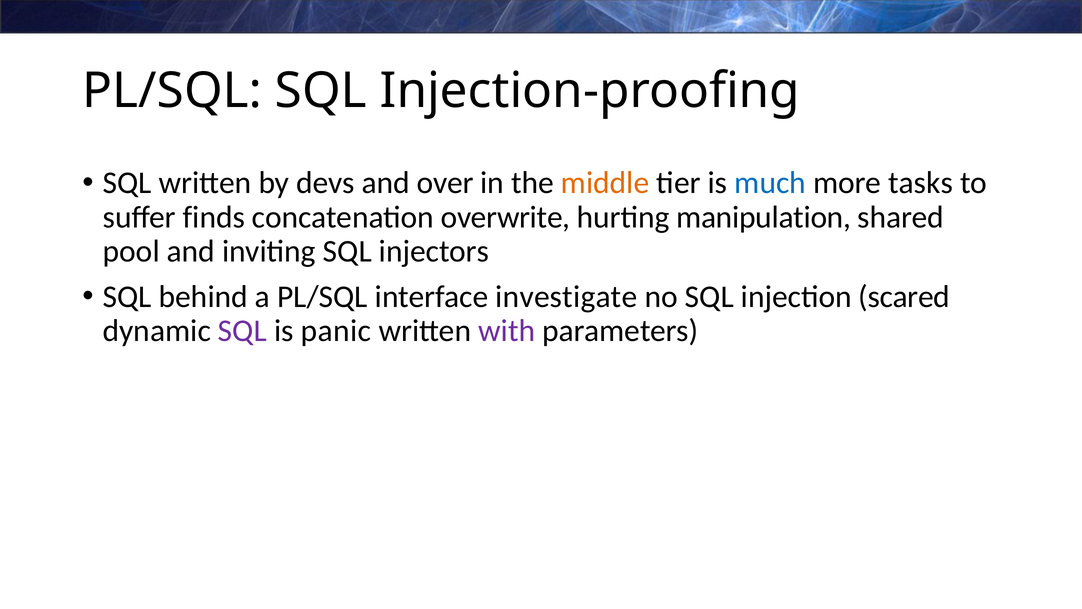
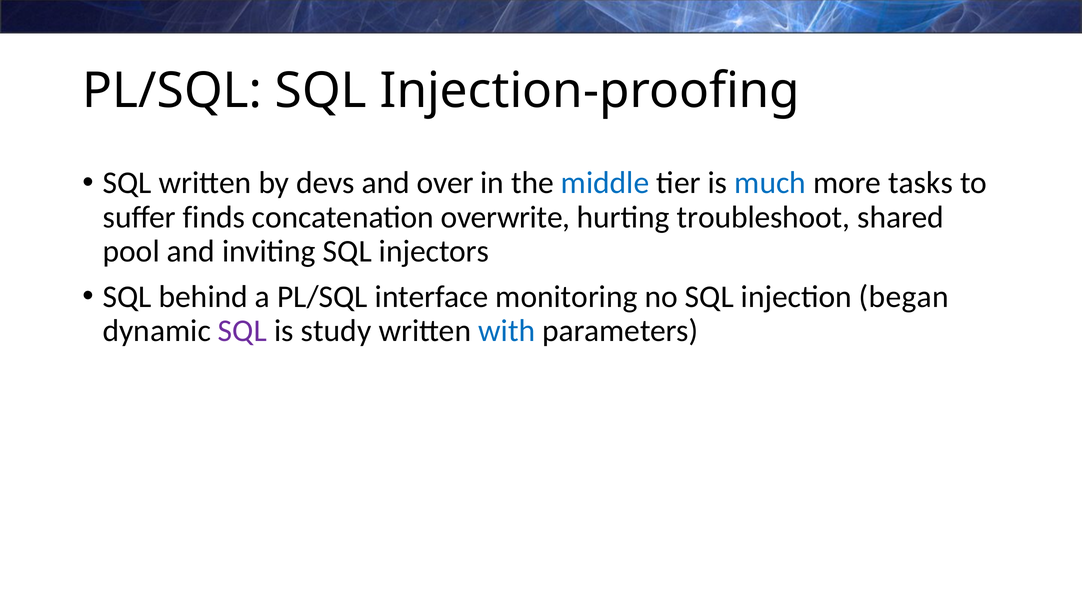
middle colour: orange -> blue (605, 183)
manipulation: manipulation -> troubleshoot (764, 217)
investigate: investigate -> monitoring (566, 296)
scared: scared -> began (904, 296)
panic: panic -> study (336, 331)
with colour: purple -> blue (507, 331)
